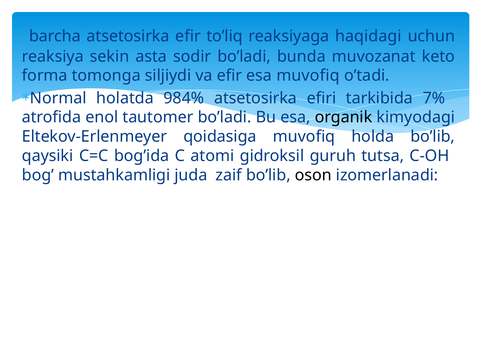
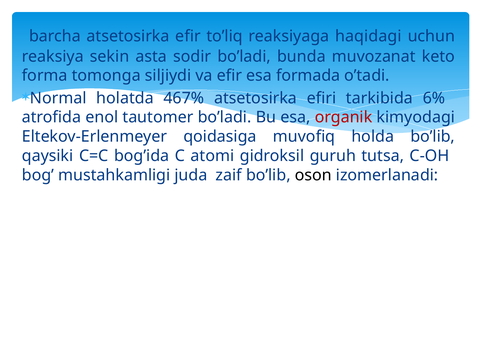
esa muvofiq: muvofiq -> formada (308, 76)
984%: 984% -> 467% (184, 98)
7%: 7% -> 6% (434, 98)
organik colour: black -> red (343, 117)
